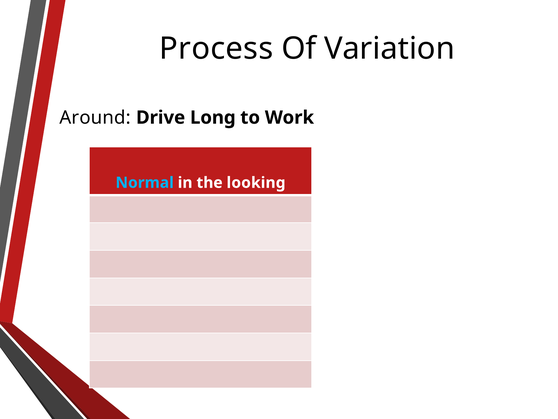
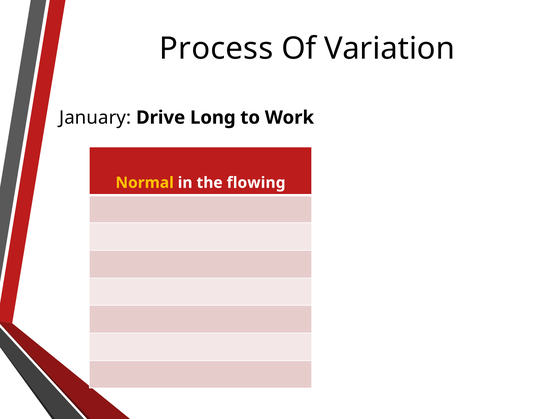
Around: Around -> January (95, 117)
Normal colour: light blue -> yellow (145, 182)
looking: looking -> flowing (256, 182)
